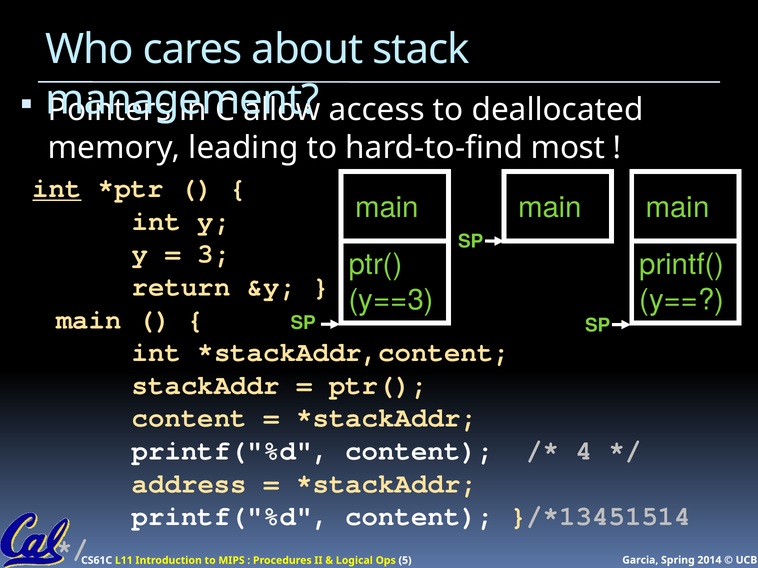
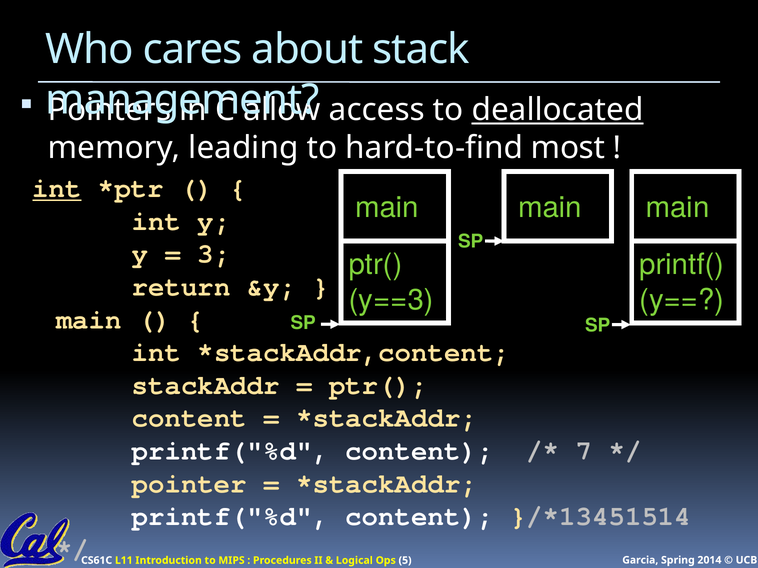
deallocated underline: none -> present (558, 110)
4: 4 -> 7 (584, 451)
address: address -> pointer (189, 484)
